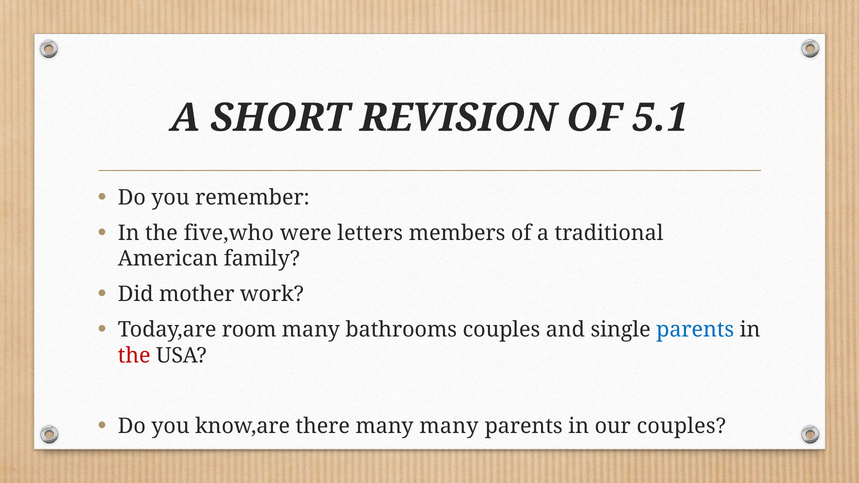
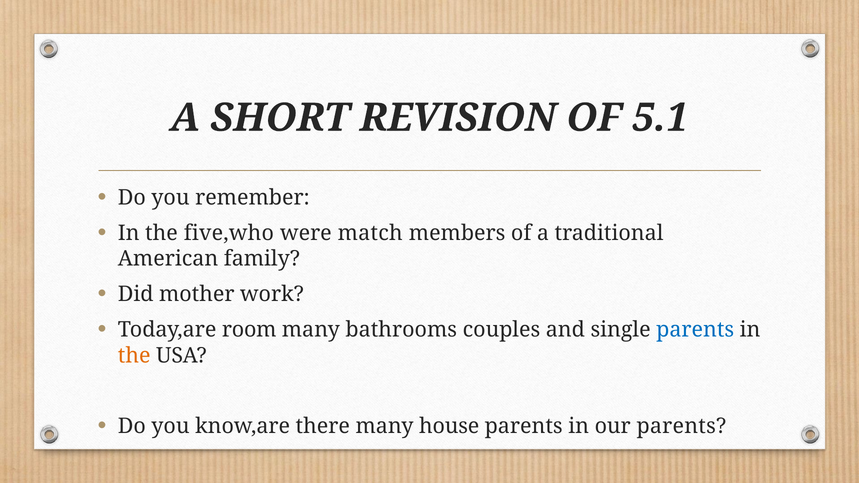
letters: letters -> match (370, 233)
the colour: red -> orange (134, 356)
many many: many -> house (449, 426)
our couples: couples -> parents (681, 426)
